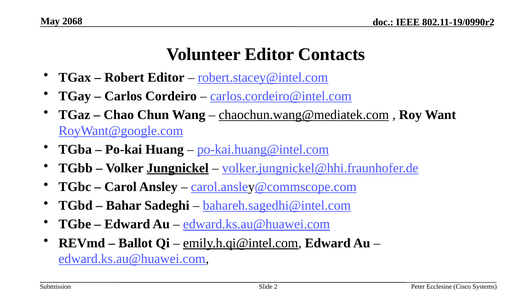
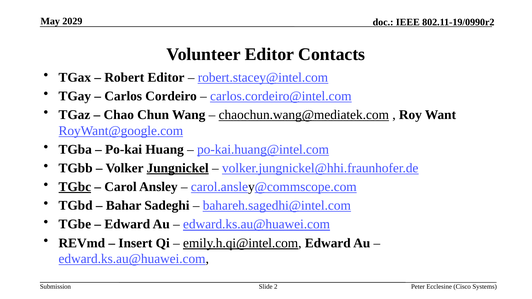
2068: 2068 -> 2029 (72, 21)
TGbc underline: none -> present (75, 187)
Ballot: Ballot -> Insert (135, 243)
